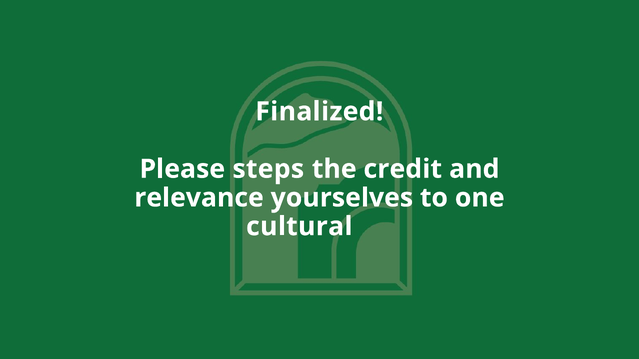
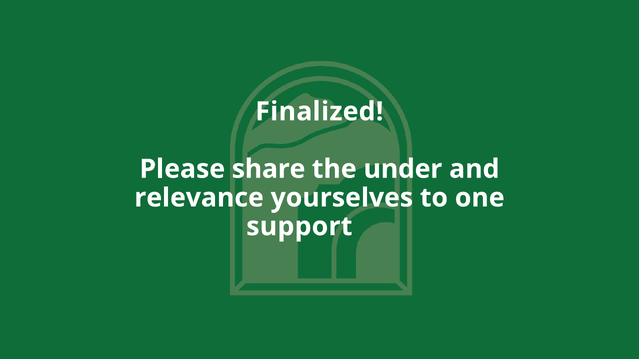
steps: steps -> share (269, 169)
credit: credit -> under (403, 169)
cultural: cultural -> support (299, 227)
